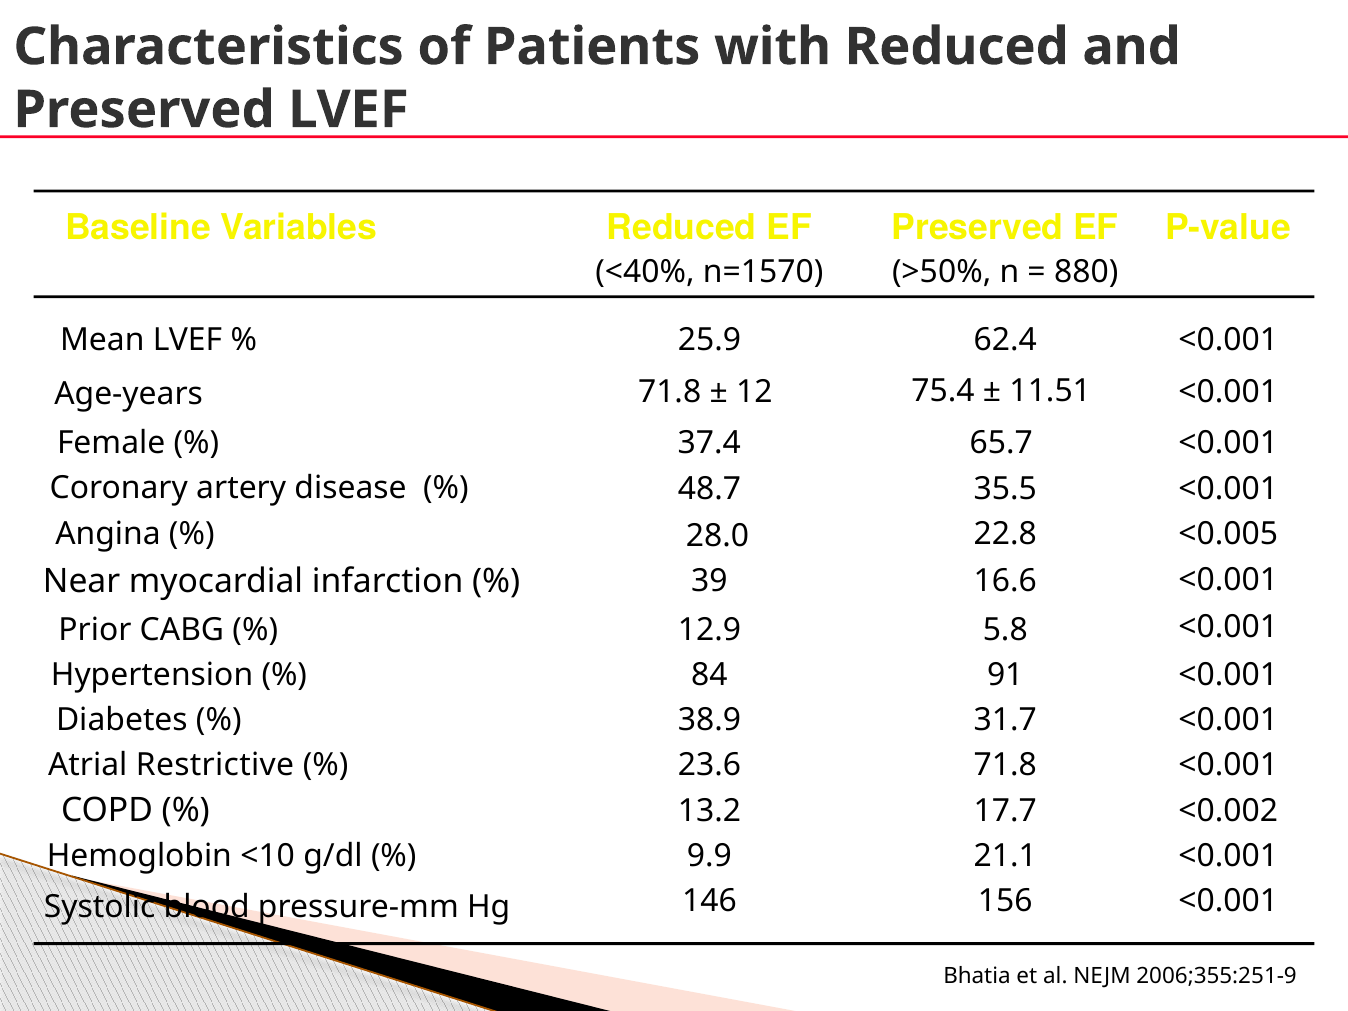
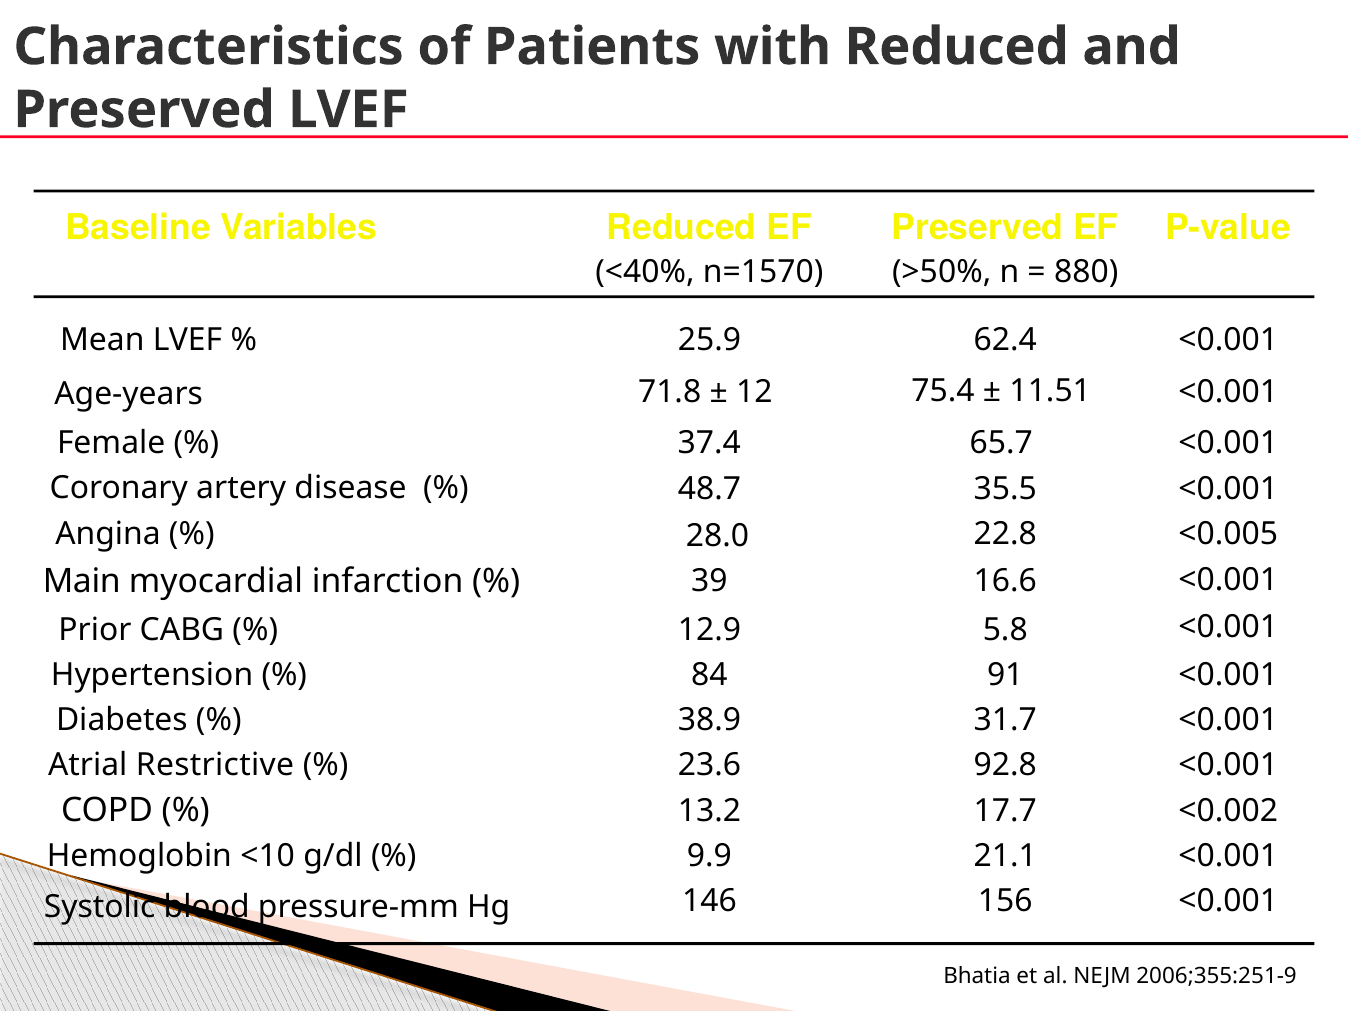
Near: Near -> Main (82, 581)
23.6 71.8: 71.8 -> 92.8 (1005, 765)
